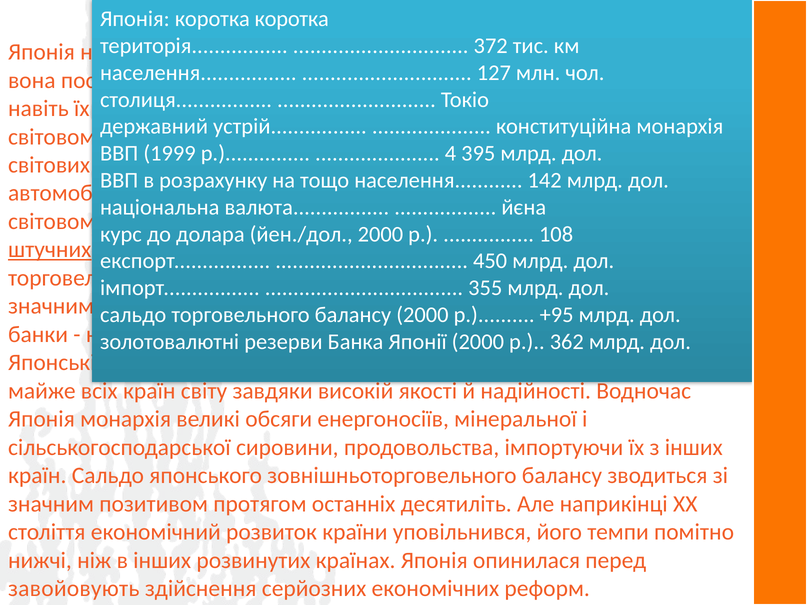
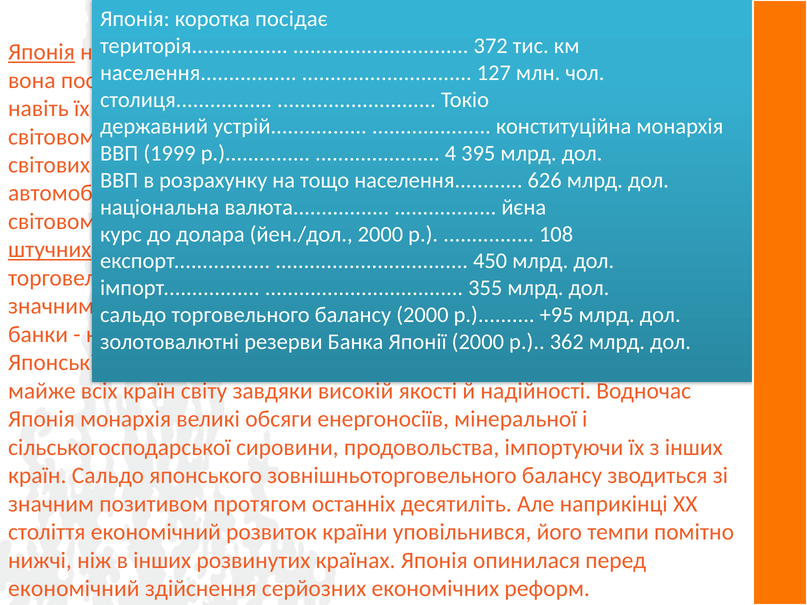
коротка коротка: коротка -> посідає (291, 19)
Японія underline: none -> present (41, 52)
142: 142 -> 626 (545, 180)
завойовують: завойовують -> економічний (74, 589)
